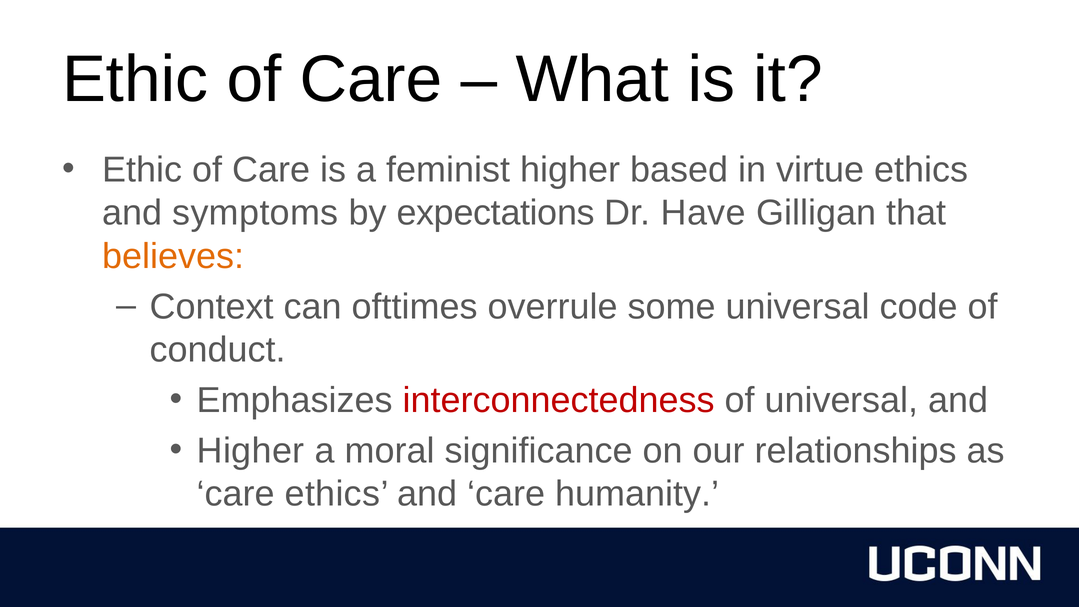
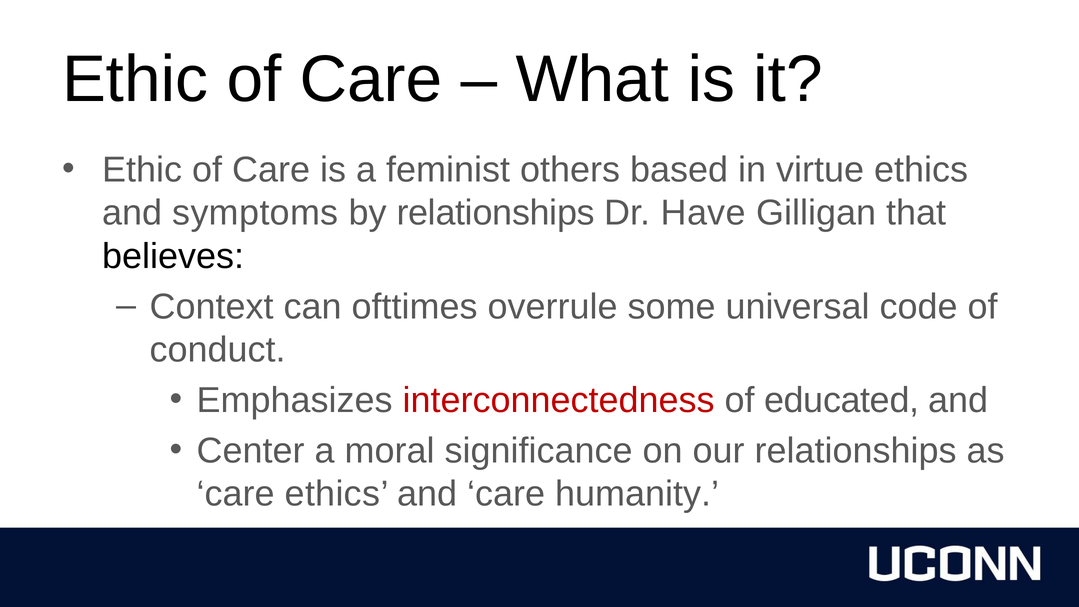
feminist higher: higher -> others (570, 170)
by expectations: expectations -> relationships (496, 213)
believes colour: orange -> black (173, 256)
of universal: universal -> educated (842, 400)
Higher: Higher -> Center (251, 451)
